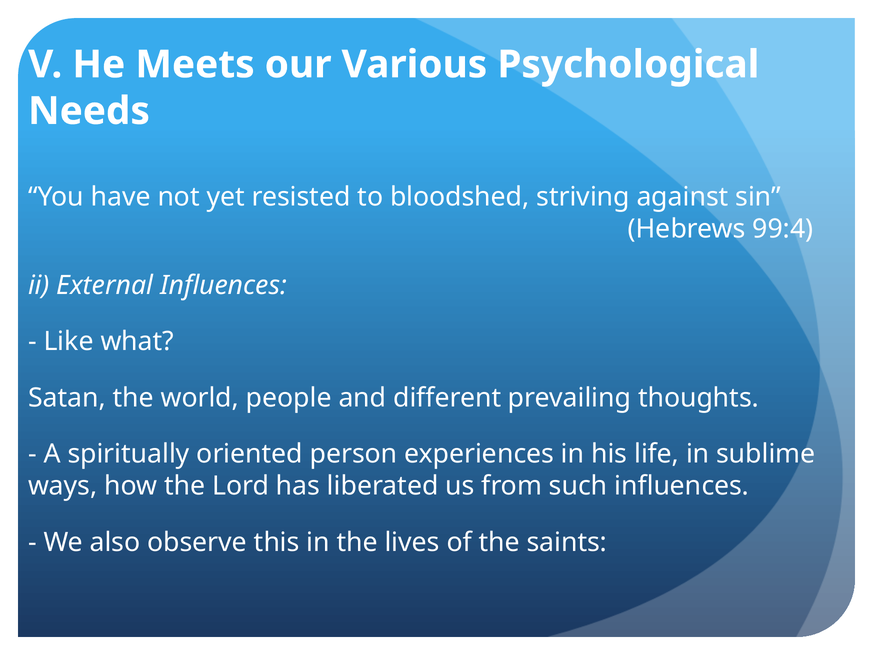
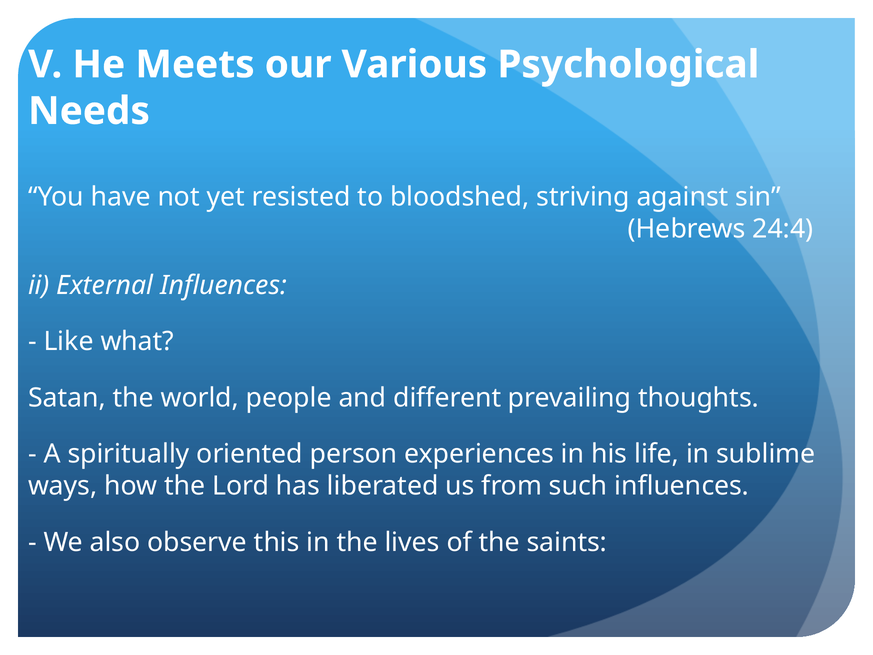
99:4: 99:4 -> 24:4 (783, 229)
